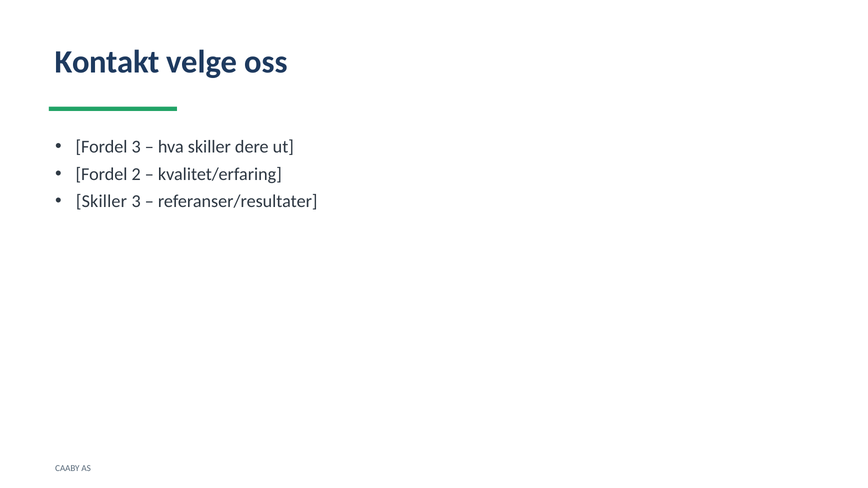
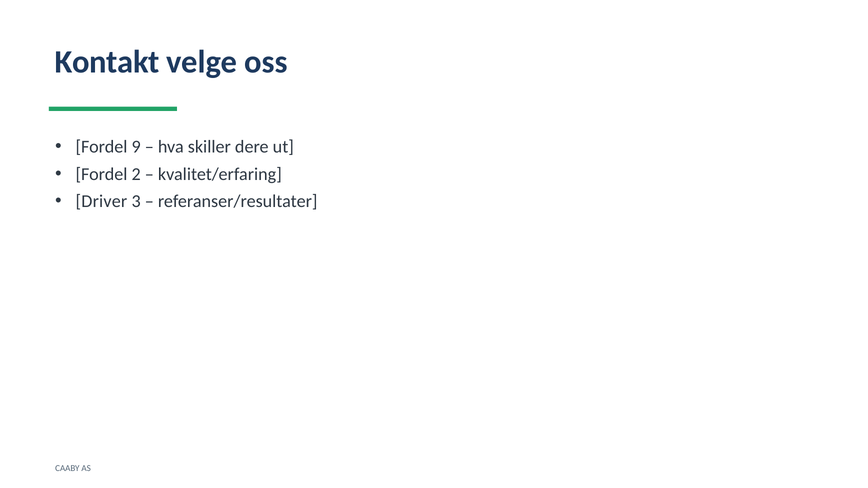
Fordel 3: 3 -> 9 (136, 147)
Skiller: Skiller -> Driver (101, 201)
